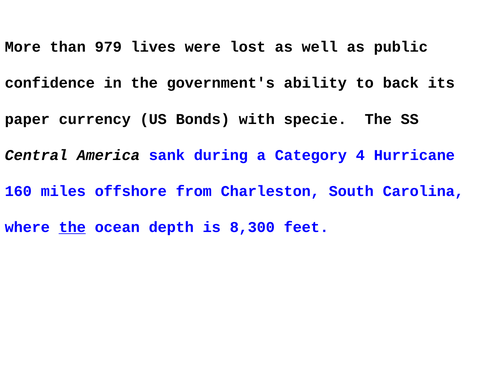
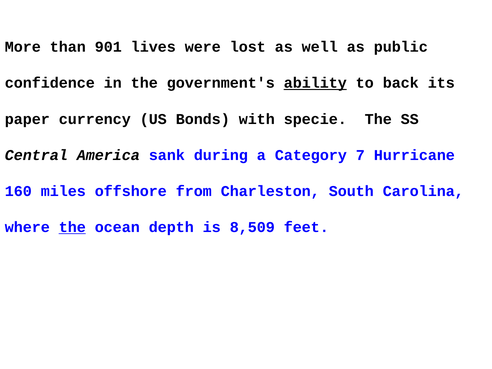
979: 979 -> 901 (108, 47)
ability underline: none -> present (315, 83)
4: 4 -> 7 (360, 155)
8,300: 8,300 -> 8,509 (252, 227)
